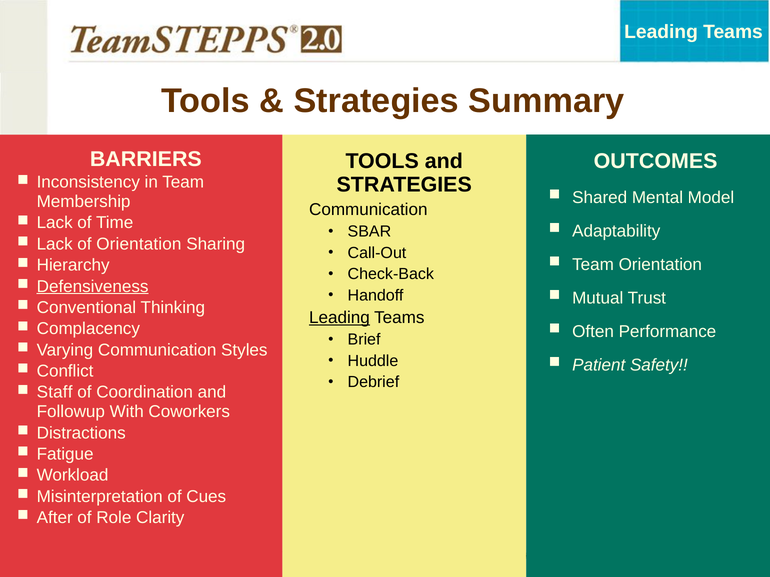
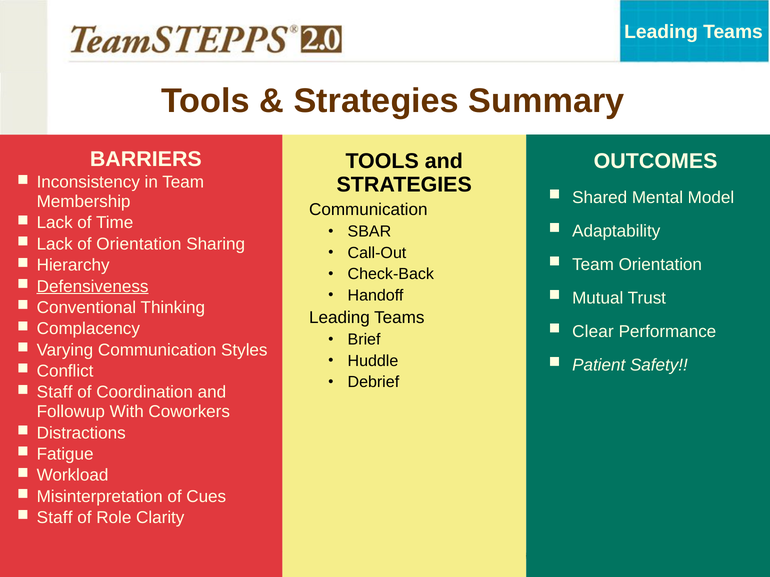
Leading underline: present -> none (339, 318)
Often: Often -> Clear (593, 332)
After: After -> Staff (55, 518)
